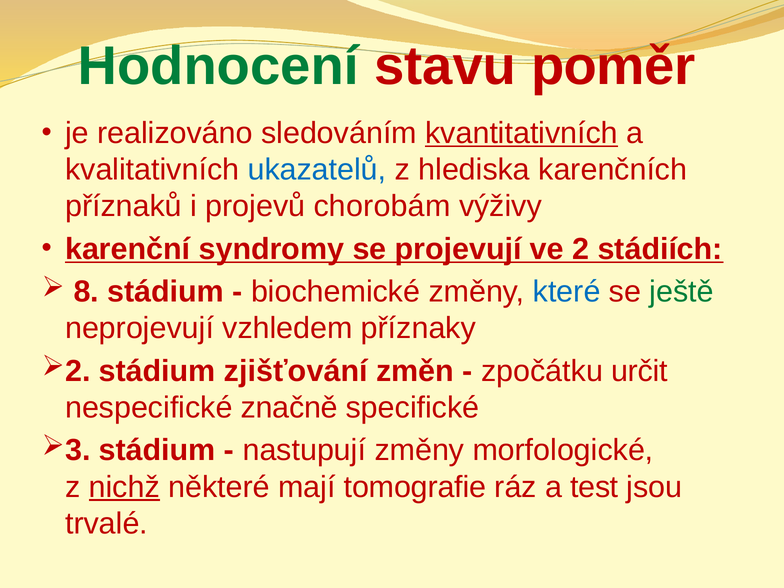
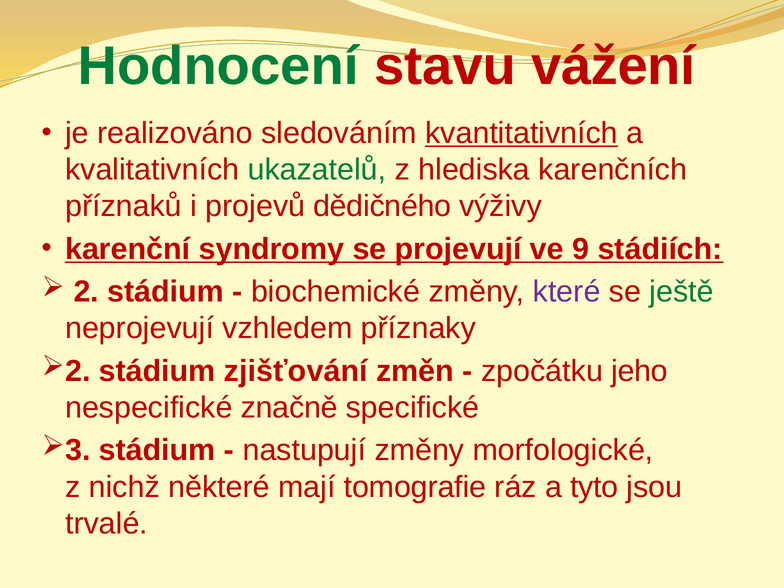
poměr: poměr -> vážení (613, 66)
ukazatelů colour: blue -> green (317, 170)
chorobám: chorobám -> dědičného (382, 206)
2: 2 -> 9 (581, 249)
8: 8 -> 2 (86, 292)
které colour: blue -> purple (567, 292)
určit: určit -> jeho (639, 371)
nichž underline: present -> none (124, 487)
test: test -> tyto (594, 487)
